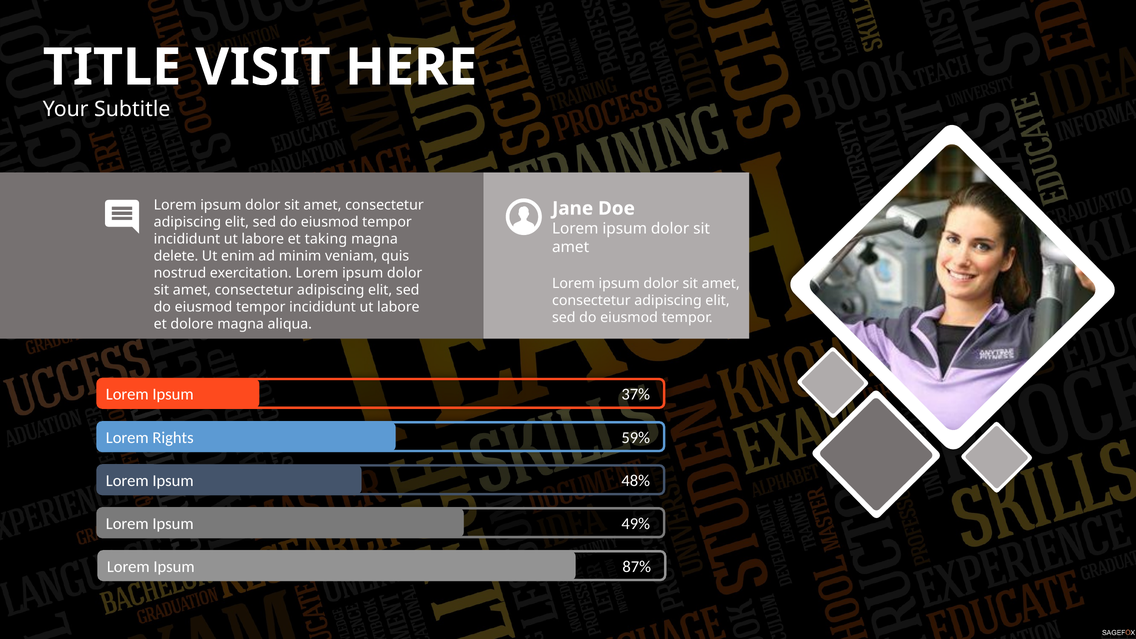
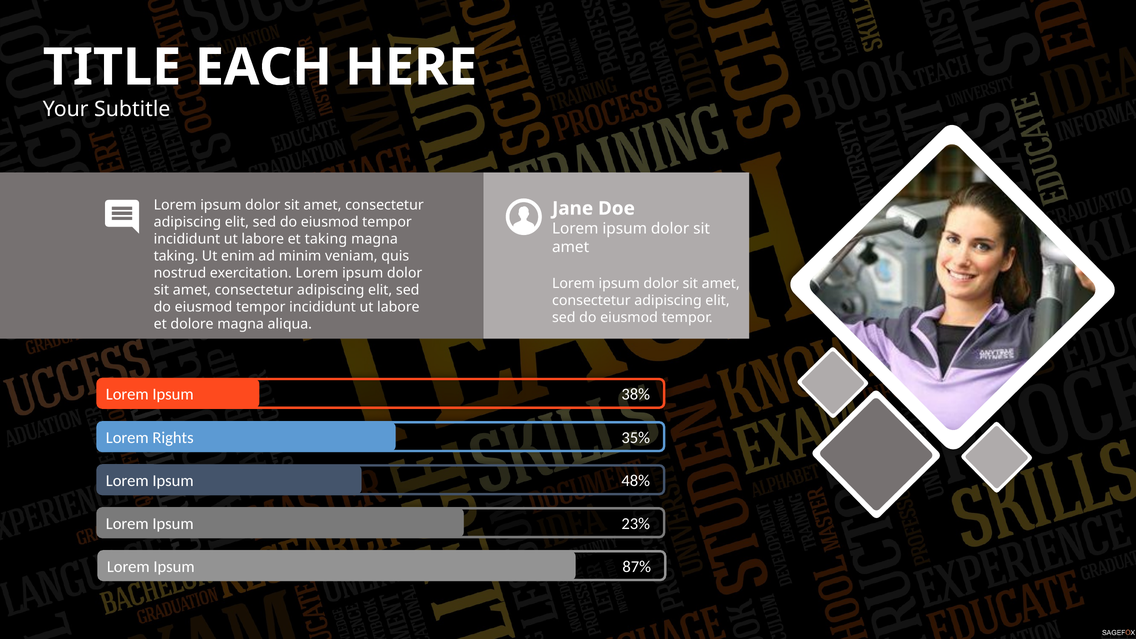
VISIT: VISIT -> EACH (263, 67)
delete: delete -> taking (176, 256)
37%: 37% -> 38% (636, 394)
59%: 59% -> 35% (636, 438)
49%: 49% -> 23% (636, 524)
